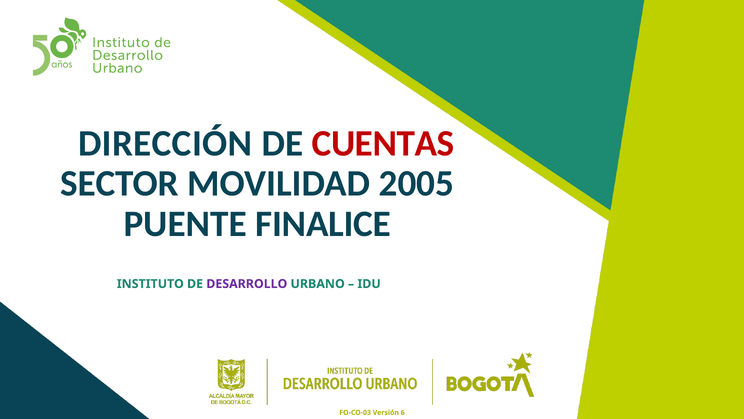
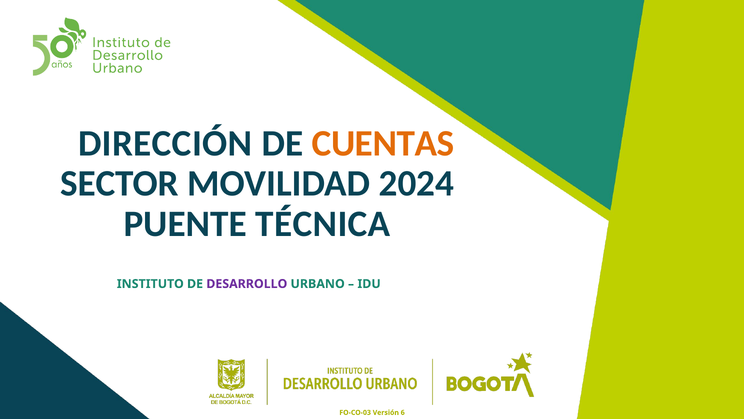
CUENTAS colour: red -> orange (383, 143)
2005: 2005 -> 2024 (416, 183)
FINALICE: FINALICE -> TÉCNICA (323, 224)
